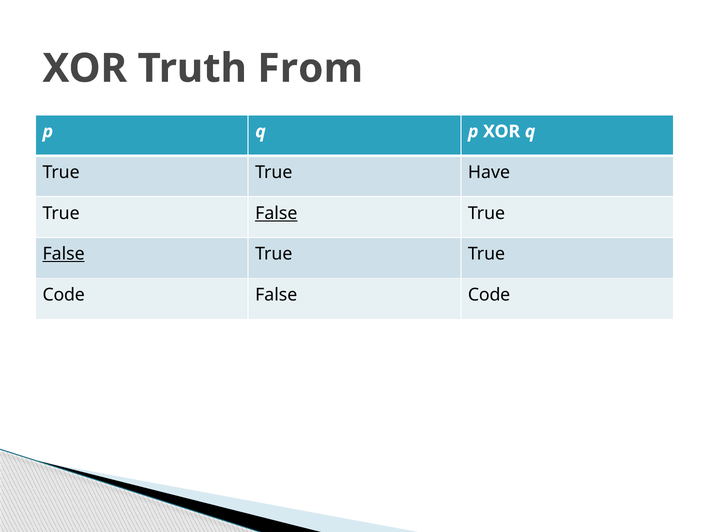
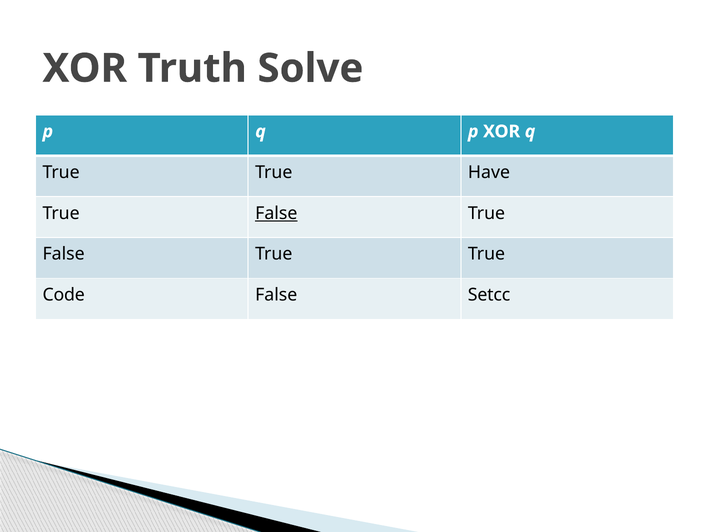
From: From -> Solve (310, 68)
False underline: present -> none (64, 254)
False Code: Code -> Setcc (489, 295)
